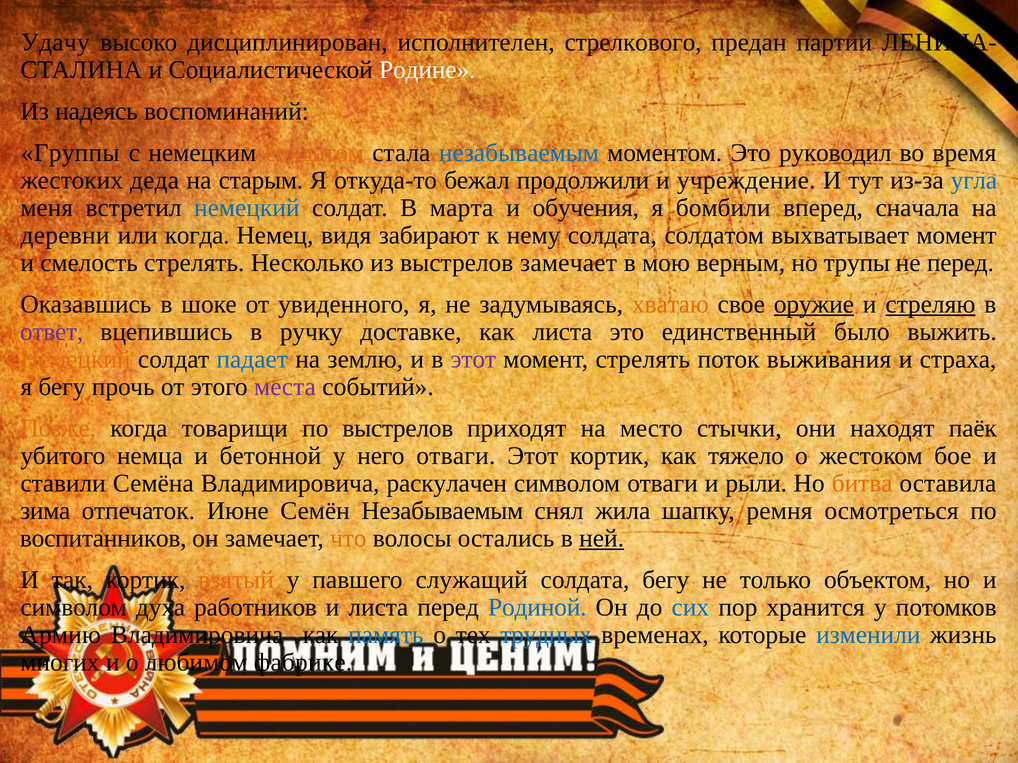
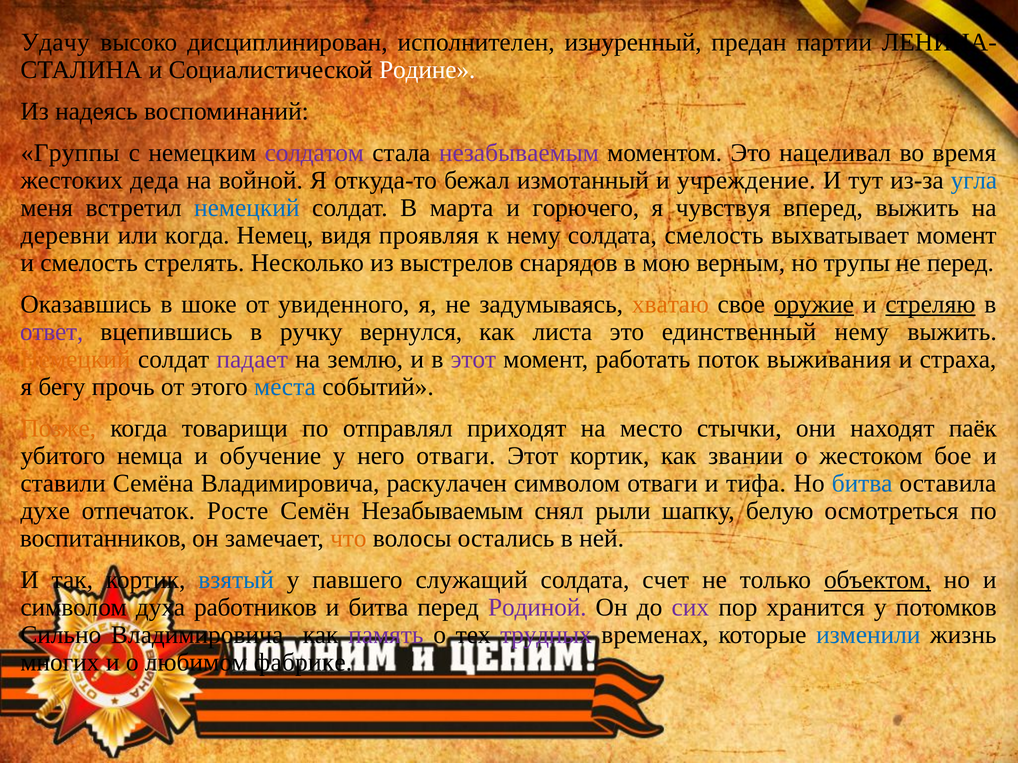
стрелкового: стрелкового -> изнуренный (633, 42)
солдатом colour: orange -> purple (314, 153)
незабываемым colour: blue -> purple (519, 153)
руководил: руководил -> нацеливал (835, 153)
старым: старым -> войной (261, 181)
продолжили: продолжили -> измотанный (583, 181)
обучения: обучения -> горючего (586, 208)
бомбили: бомбили -> чувствуя (723, 208)
вперед сначала: сначала -> выжить (917, 208)
забирают: забирают -> проявляя (429, 236)
солдата солдатом: солдатом -> смелость (714, 236)
выстрелов замечает: замечает -> снарядов (569, 263)
доставке: доставке -> вернулся (411, 332)
единственный было: было -> нему (862, 332)
падает colour: blue -> purple (252, 360)
момент стрелять: стрелять -> работать (643, 360)
места colour: purple -> blue (285, 387)
по выстрелов: выстрелов -> отправлял (398, 429)
бетонной: бетонной -> обучение (270, 456)
тяжело: тяжело -> звании (746, 456)
рыли: рыли -> тифа (756, 484)
битва colour: orange -> blue (862, 484)
зима: зима -> духе (45, 511)
Июне: Июне -> Росте (238, 511)
жила: жила -> рыли (623, 511)
ремня: ремня -> белую (780, 511)
ней underline: present -> none (602, 539)
взятый colour: orange -> blue (236, 580)
солдата бегу: бегу -> счет (666, 580)
объектом underline: none -> present (878, 580)
и листа: листа -> битва (378, 608)
Родиной colour: blue -> purple (537, 608)
сих colour: blue -> purple (690, 608)
Армию: Армию -> Сильно (61, 635)
память colour: blue -> purple (386, 635)
трудных colour: blue -> purple (546, 635)
